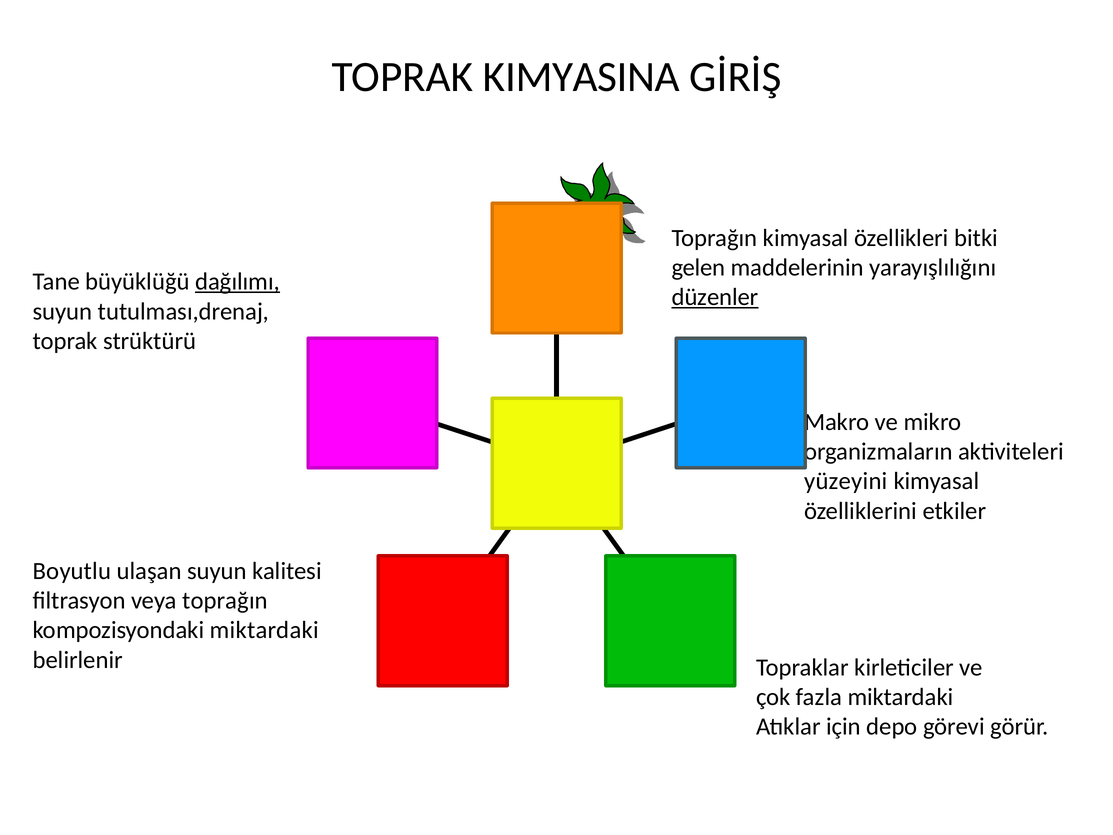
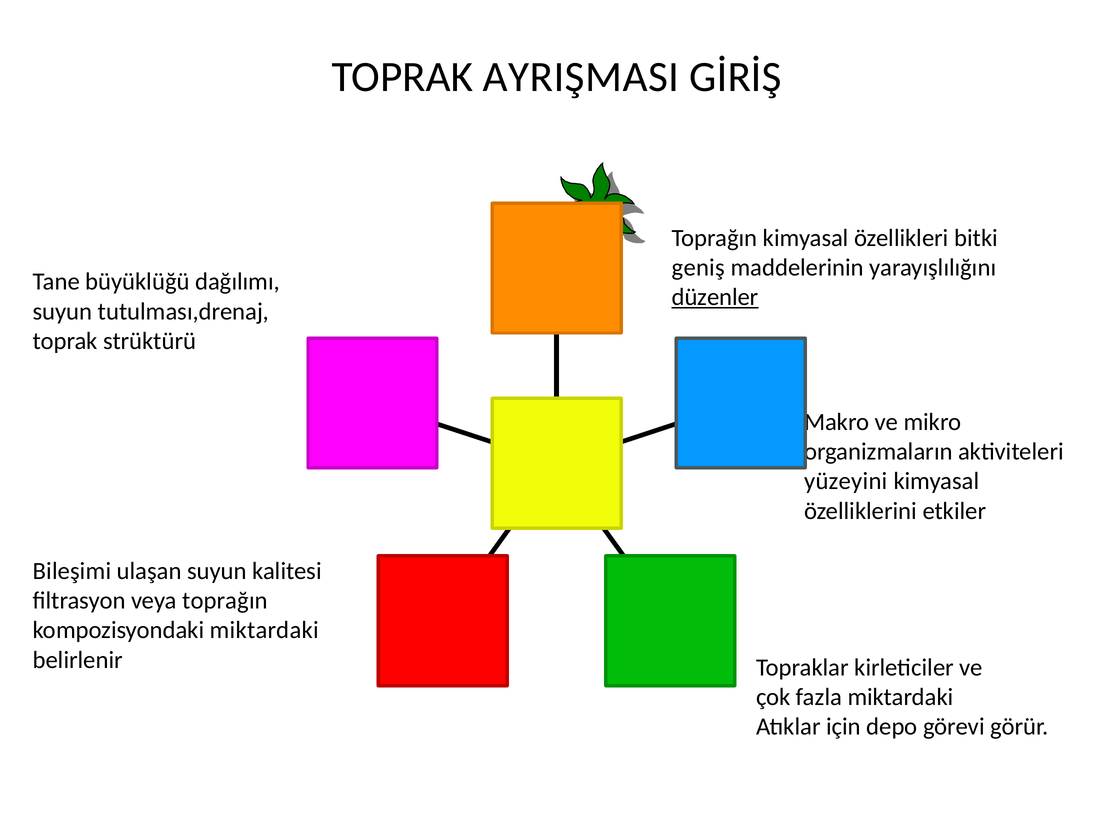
KIMYASINA: KIMYASINA -> AYRIŞMASI (581, 77)
gelen: gelen -> geniş (698, 268)
dağılımı underline: present -> none (238, 282)
Boyutlu: Boyutlu -> Bileşimi (72, 571)
